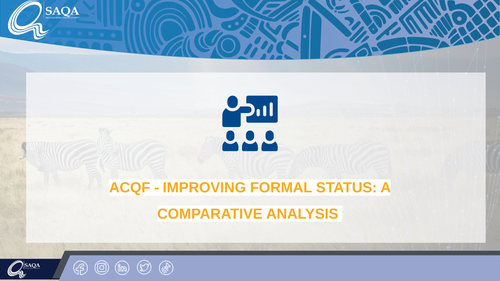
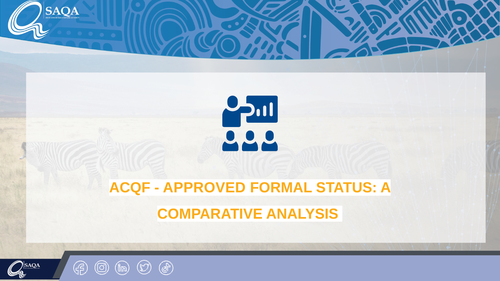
IMPROVING: IMPROVING -> APPROVED (204, 188)
